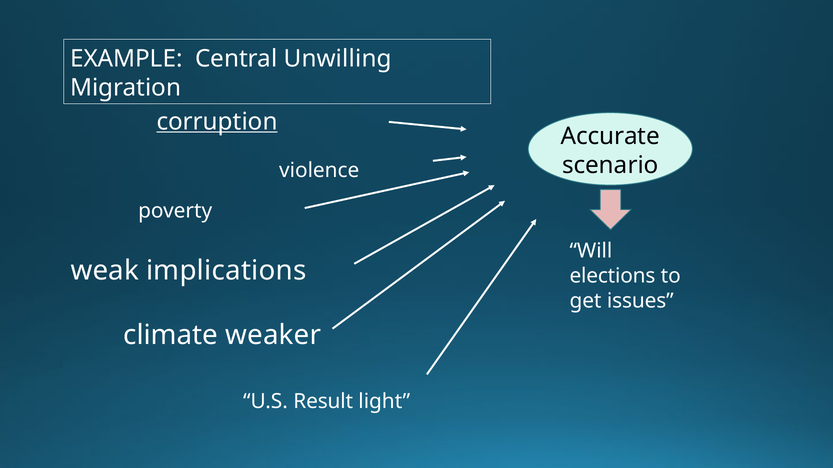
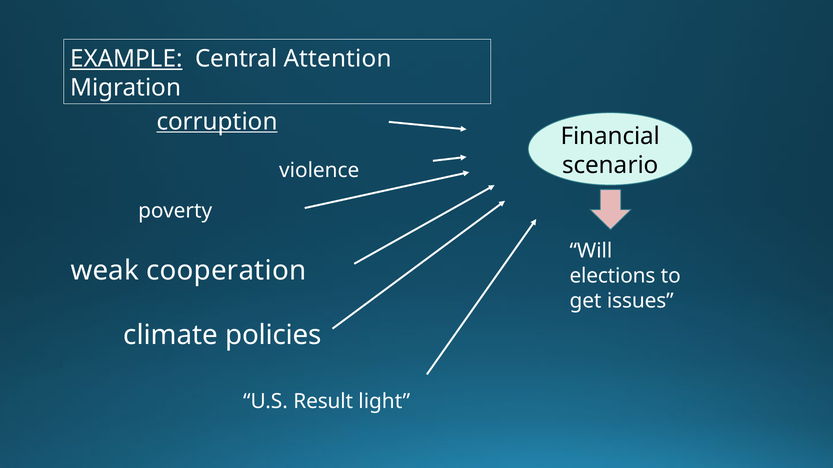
EXAMPLE underline: none -> present (126, 59)
Unwilling: Unwilling -> Attention (338, 59)
Accurate: Accurate -> Financial (610, 136)
implications: implications -> cooperation (226, 271)
weaker: weaker -> policies (273, 336)
